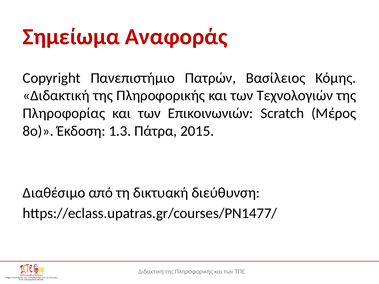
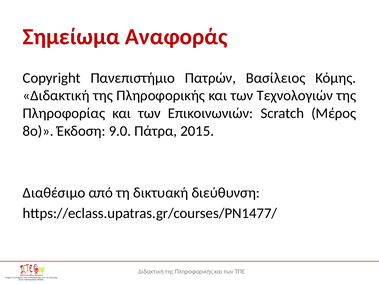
1.3: 1.3 -> 9.0 (120, 131)
